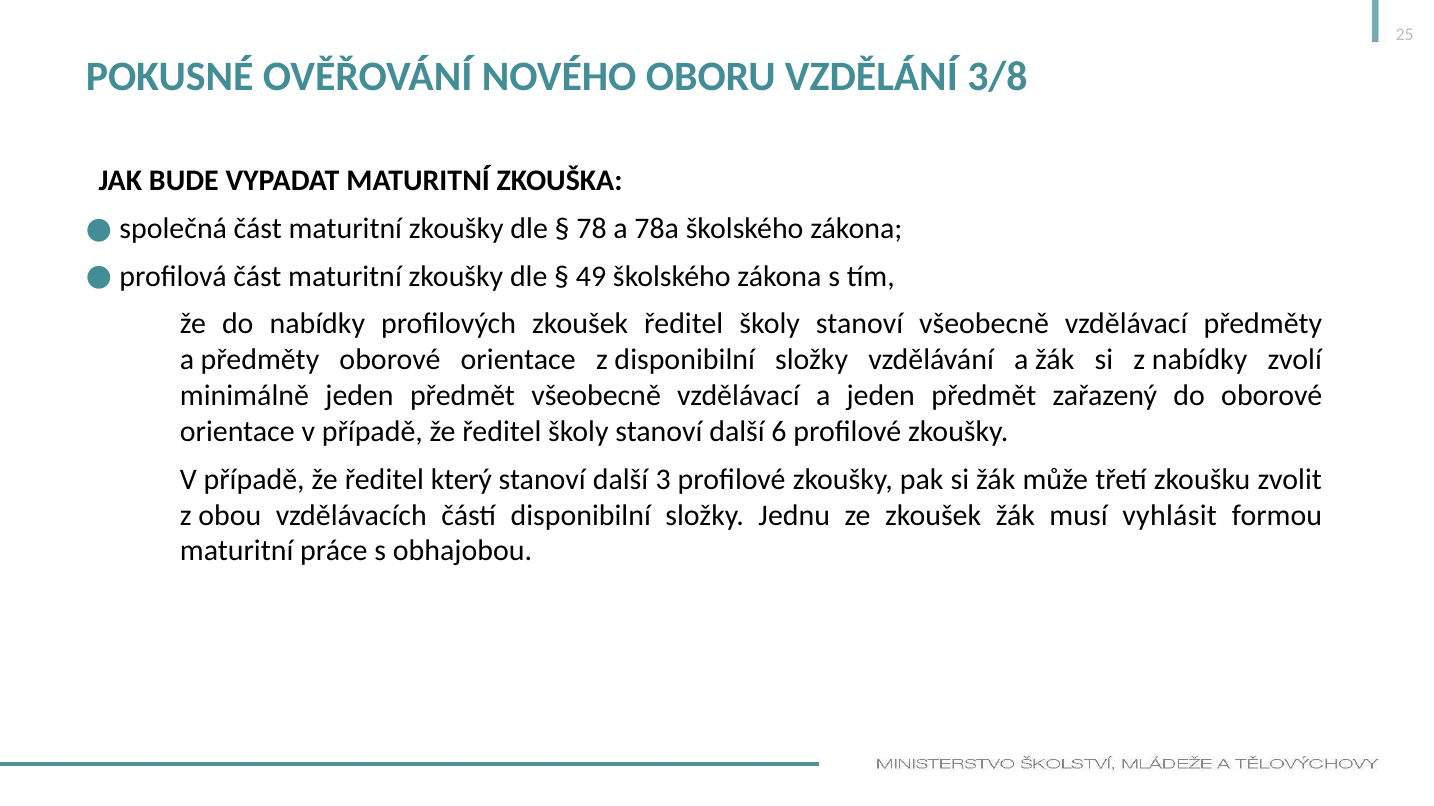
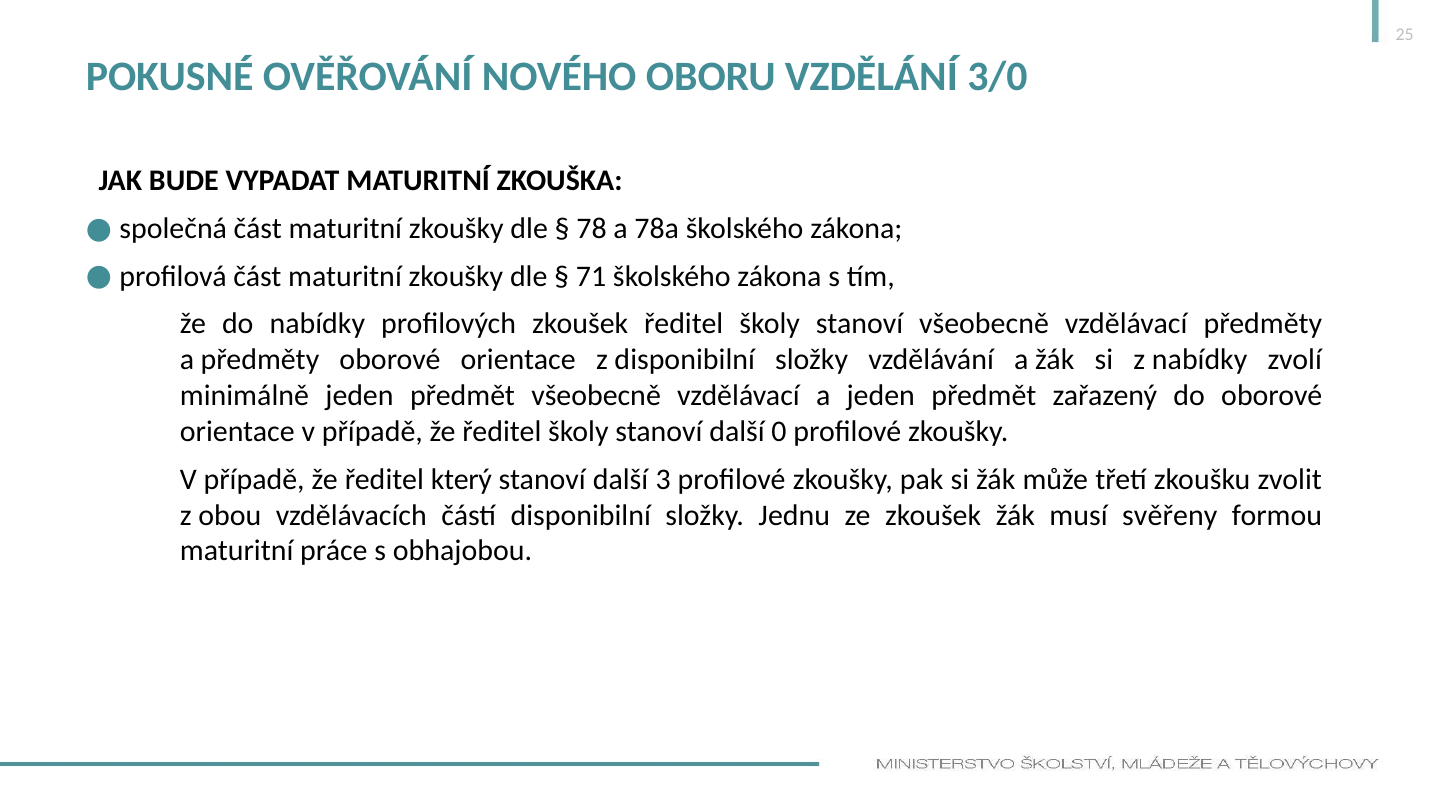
3/8: 3/8 -> 3/0 (997, 77)
49: 49 -> 71 (591, 277)
6: 6 -> 0 (779, 432)
vyhlásit: vyhlásit -> svěřeny (1170, 516)
